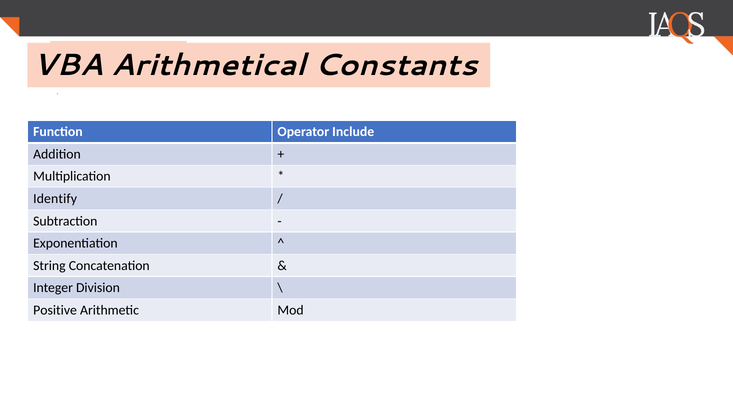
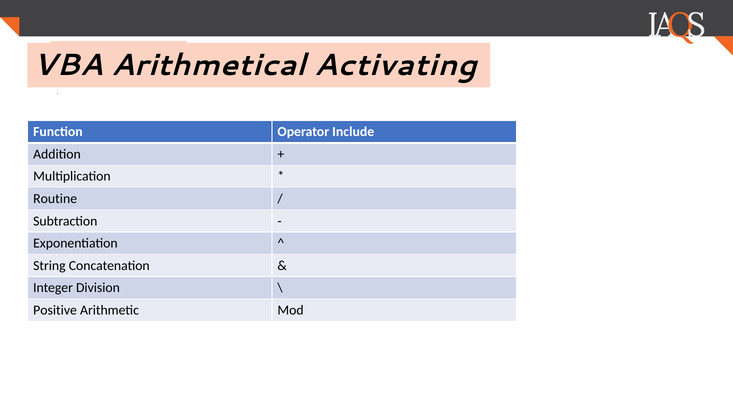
Constants: Constants -> Activating (396, 65)
Identify: Identify -> Routine (55, 199)
